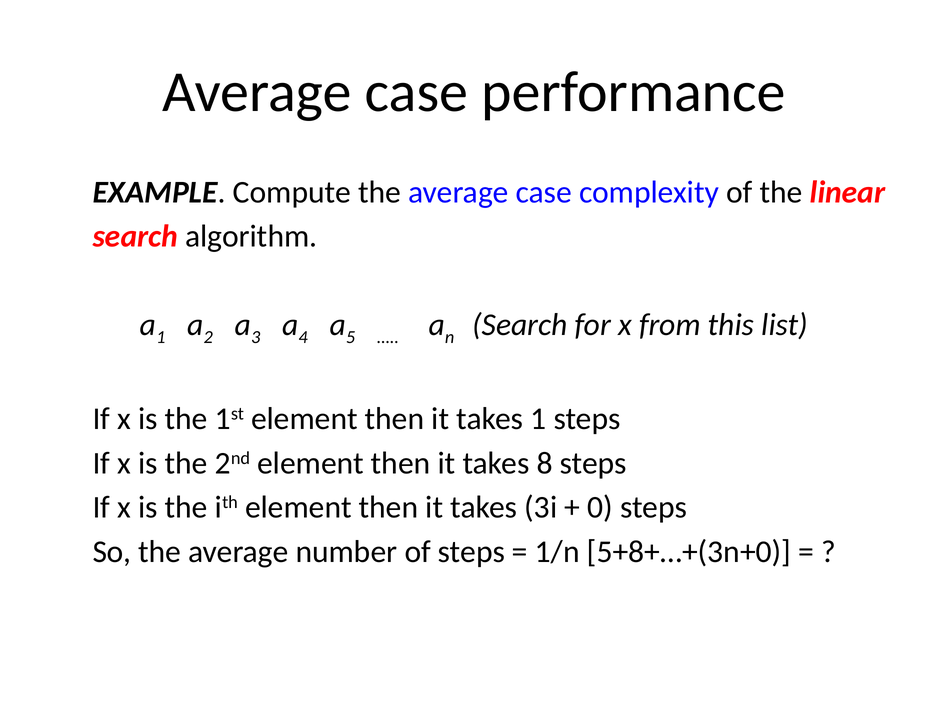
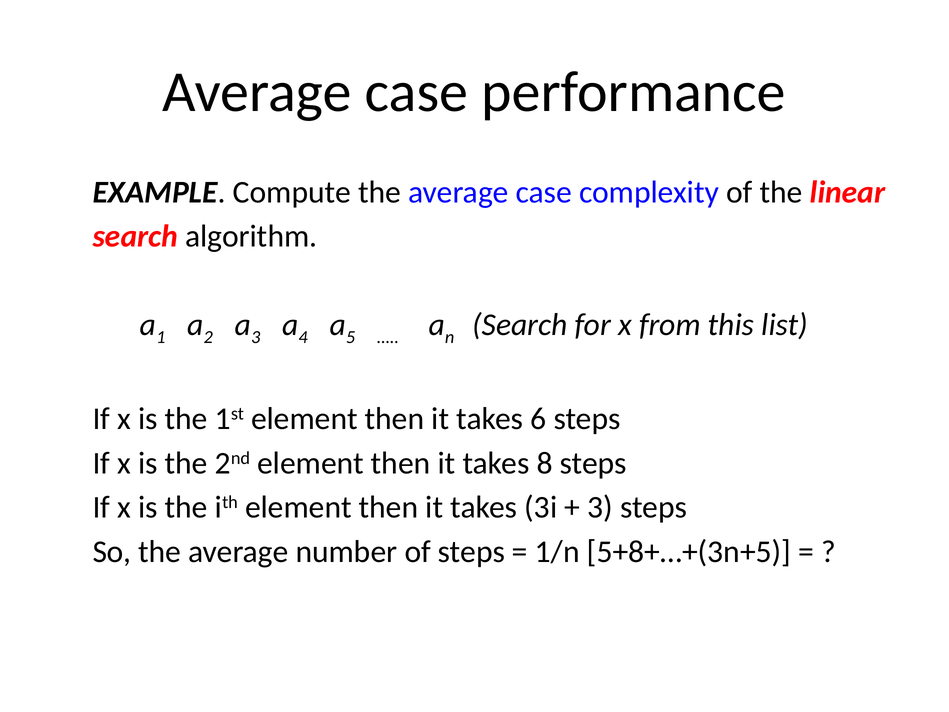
takes 1: 1 -> 6 (538, 419)
0: 0 -> 3 (600, 507)
5+8+…+(3n+0: 5+8+…+(3n+0 -> 5+8+…+(3n+5 (689, 551)
